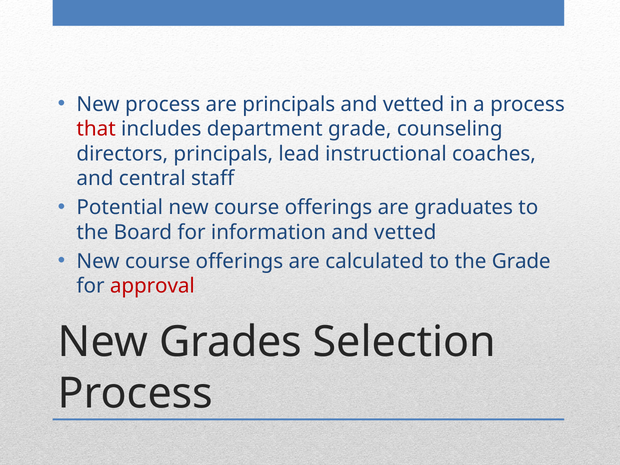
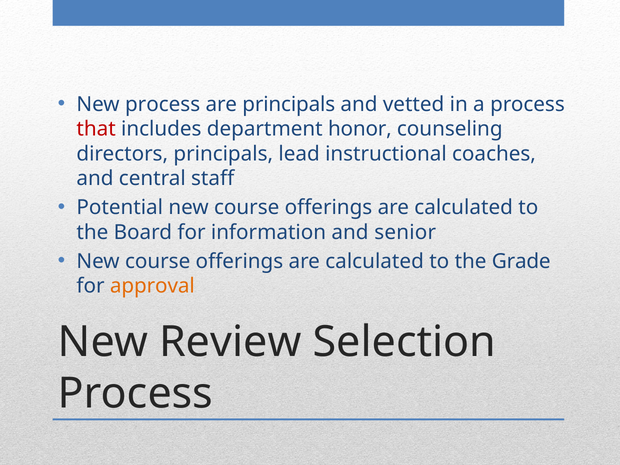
department grade: grade -> honor (360, 129)
graduates: graduates -> calculated (464, 208)
information and vetted: vetted -> senior (405, 232)
approval colour: red -> orange (152, 286)
Grades: Grades -> Review (230, 342)
